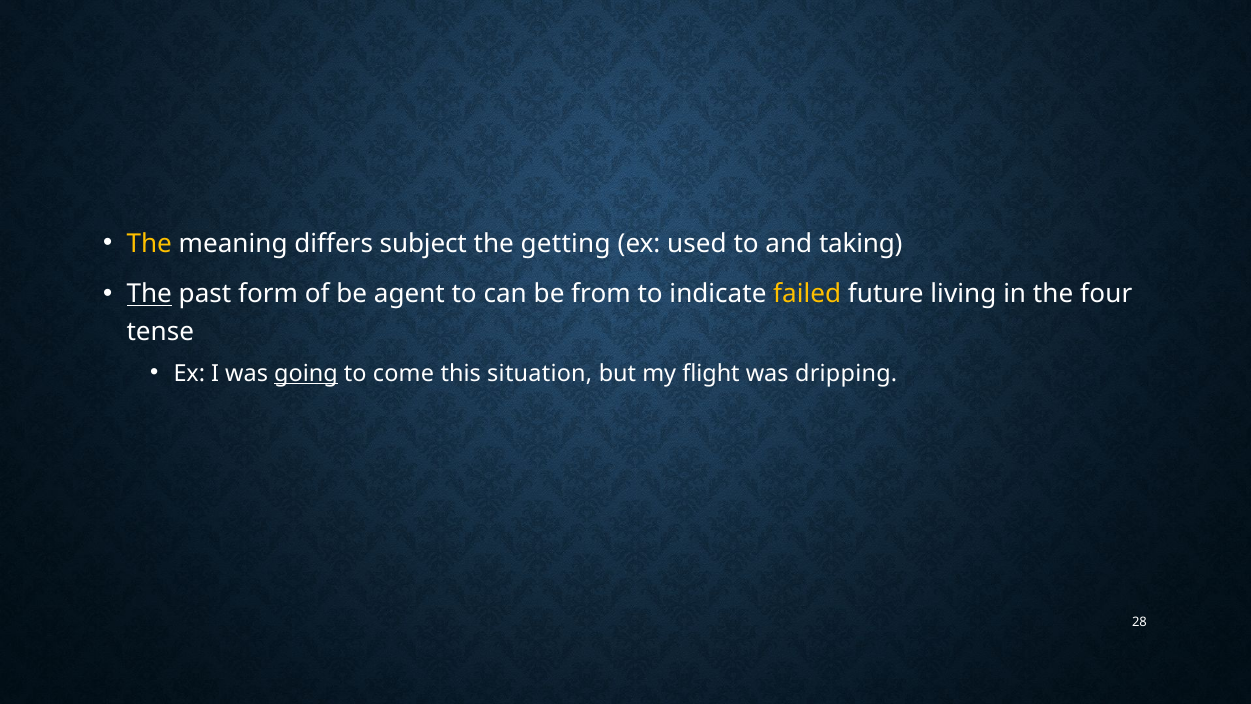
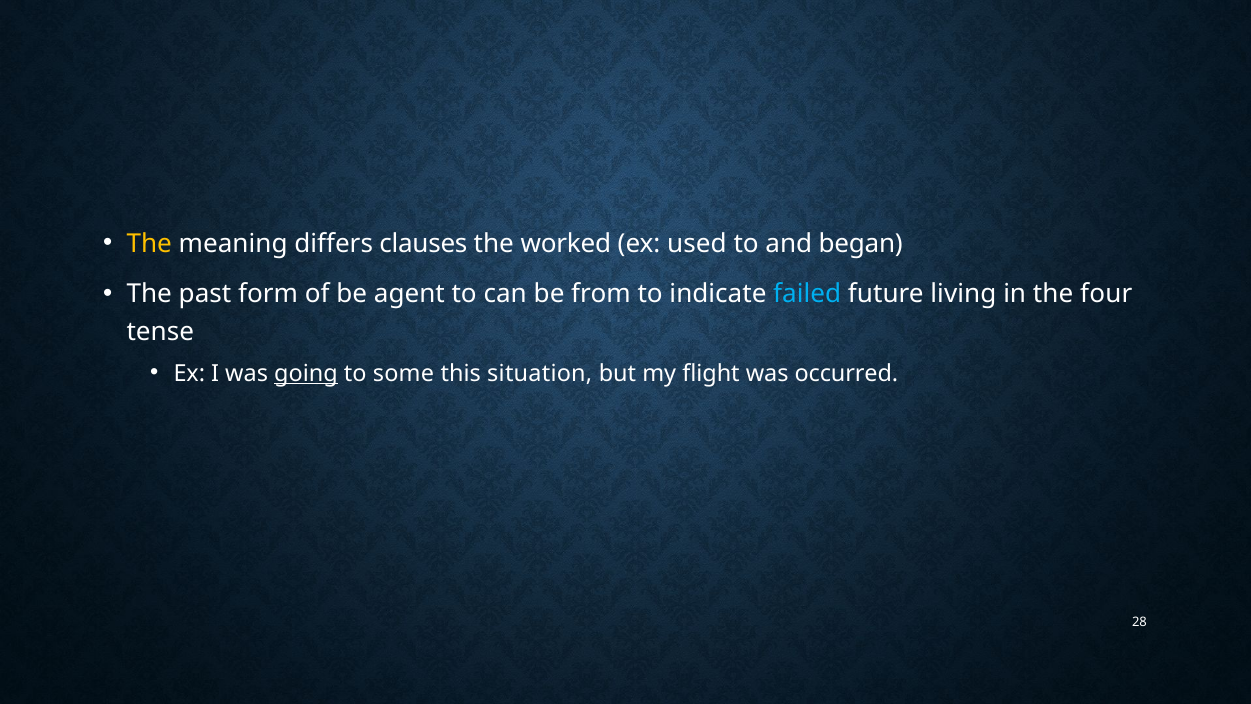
subject: subject -> clauses (423, 243)
getting: getting -> worked (566, 243)
taking: taking -> began (861, 243)
The underline: present -> none (149, 294)
failed colour: yellow -> light blue (807, 294)
come: come -> some (403, 373)
dripping: dripping -> occurred (846, 373)
